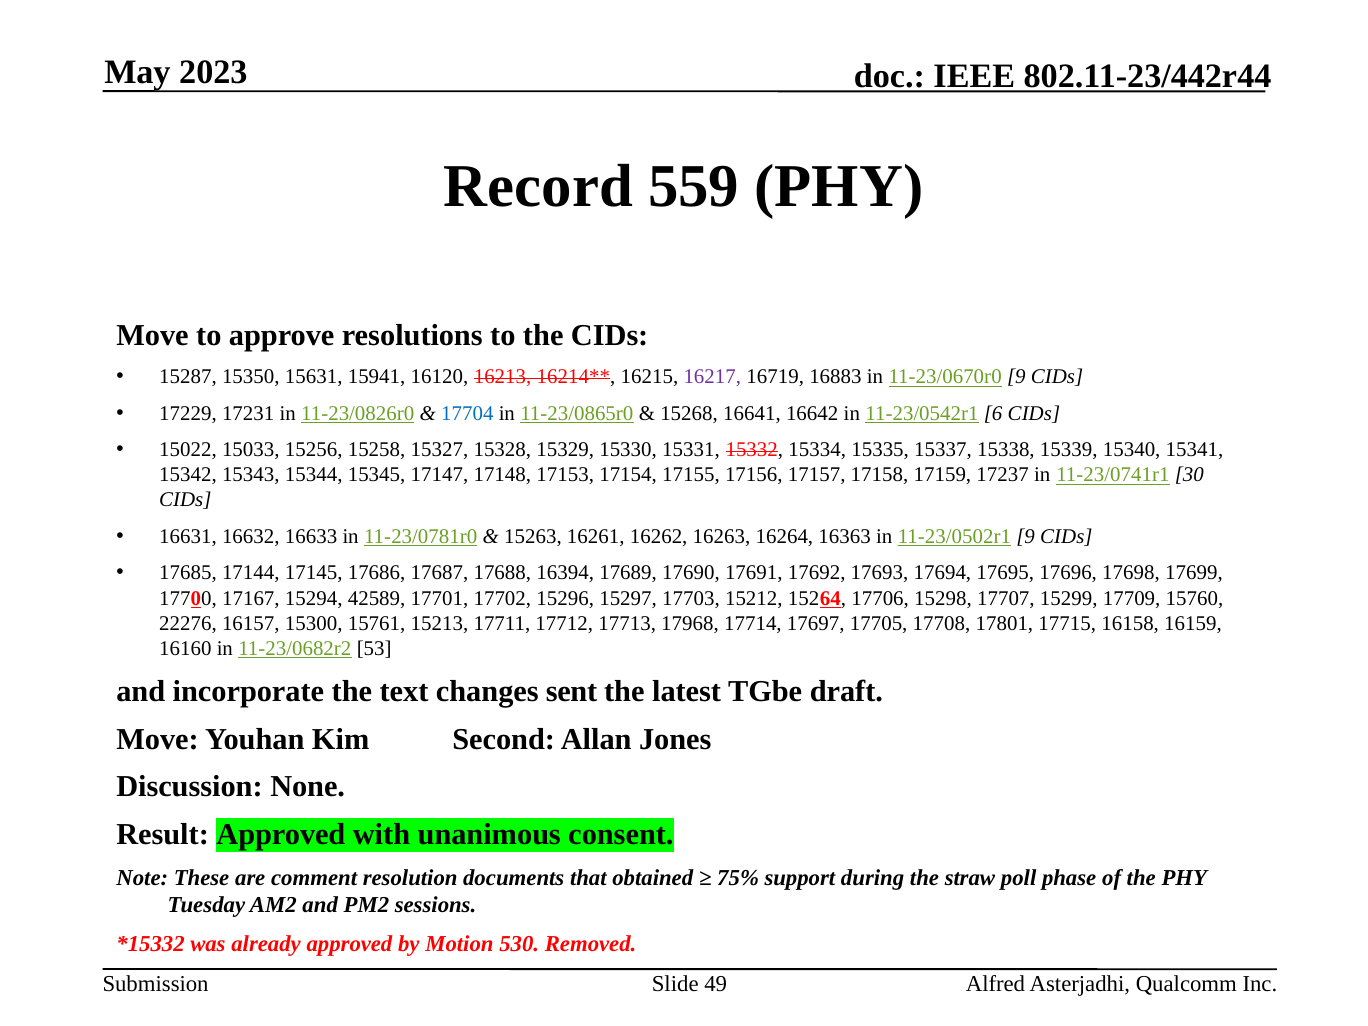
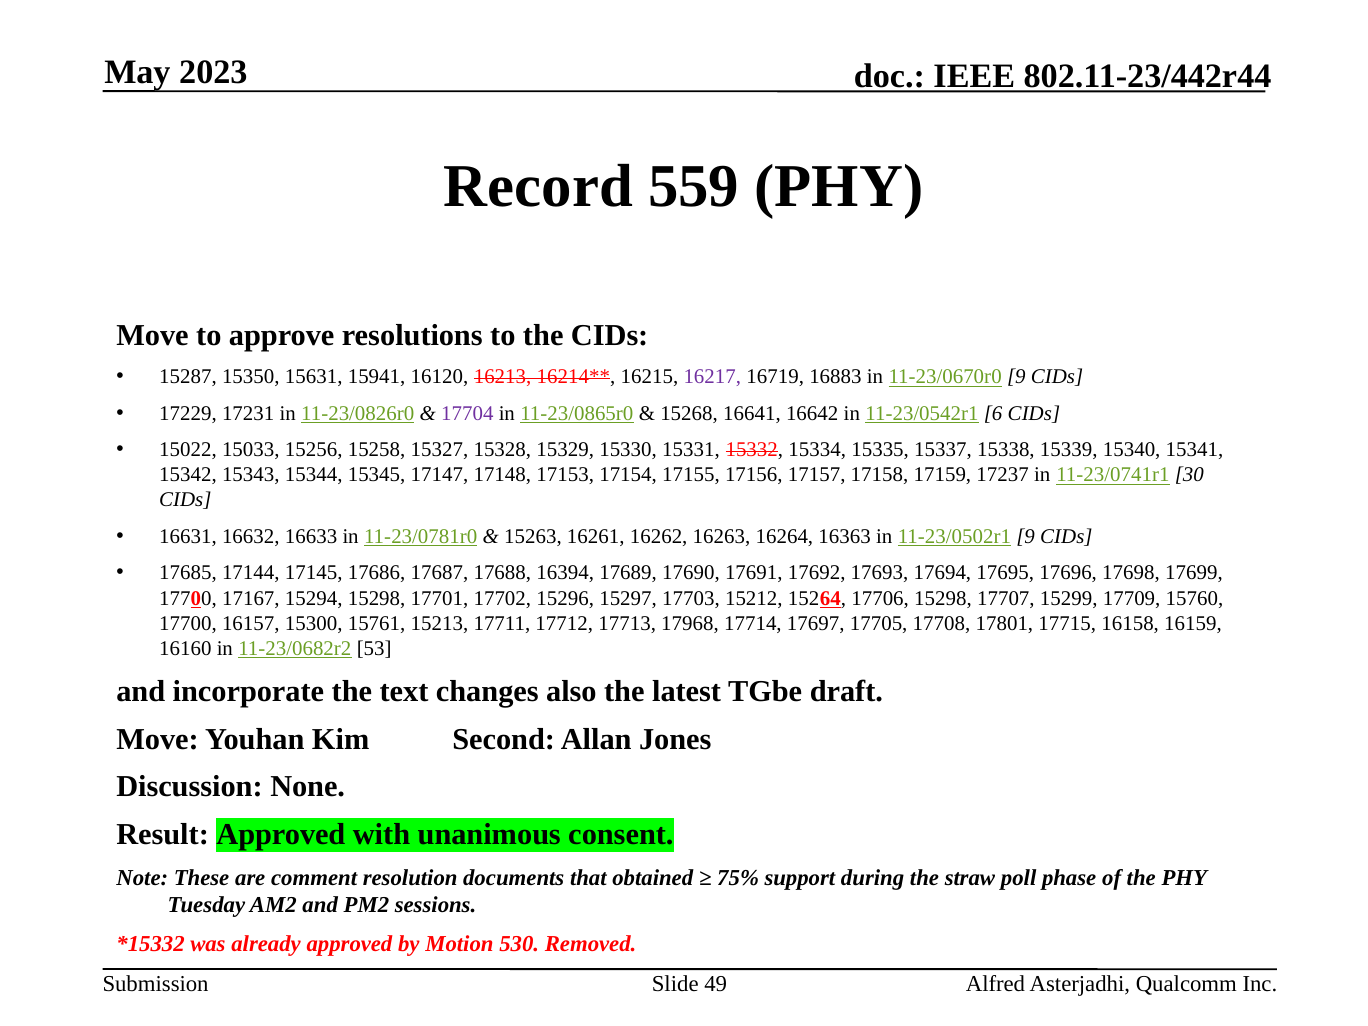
17704 colour: blue -> purple (467, 413)
15294 42589: 42589 -> 15298 (377, 598)
22276: 22276 -> 17700 (188, 623)
sent: sent -> also (571, 691)
